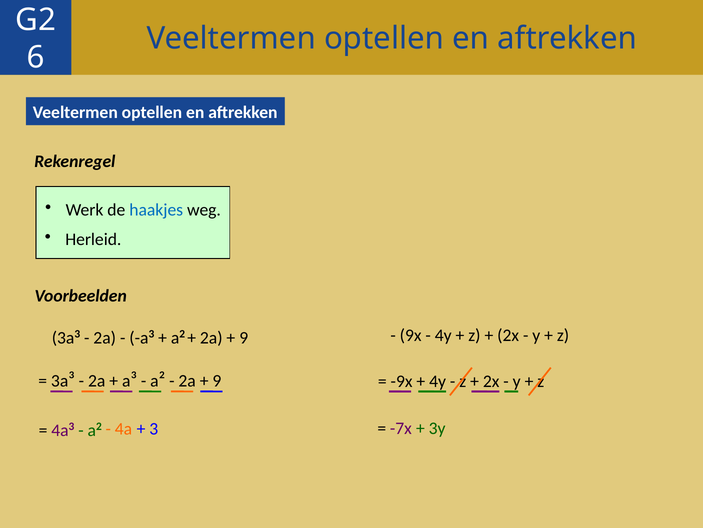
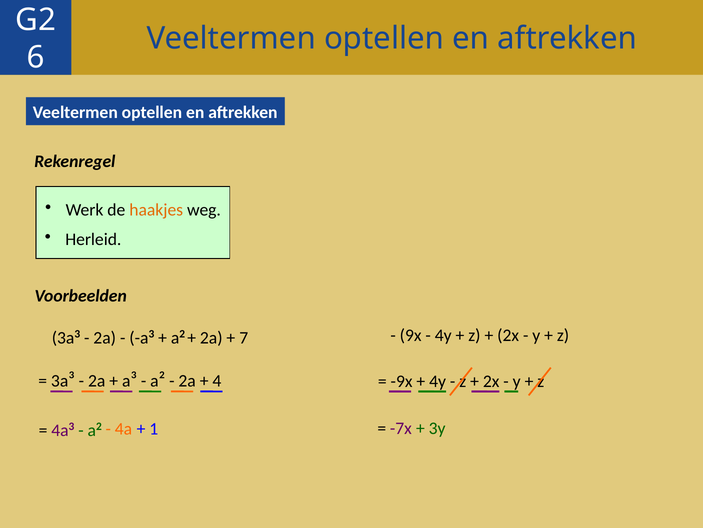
haakjes colour: blue -> orange (156, 210)
9: 9 -> 7 (244, 337)
9: 9 -> 4 (217, 380)
3: 3 -> 1 (154, 428)
